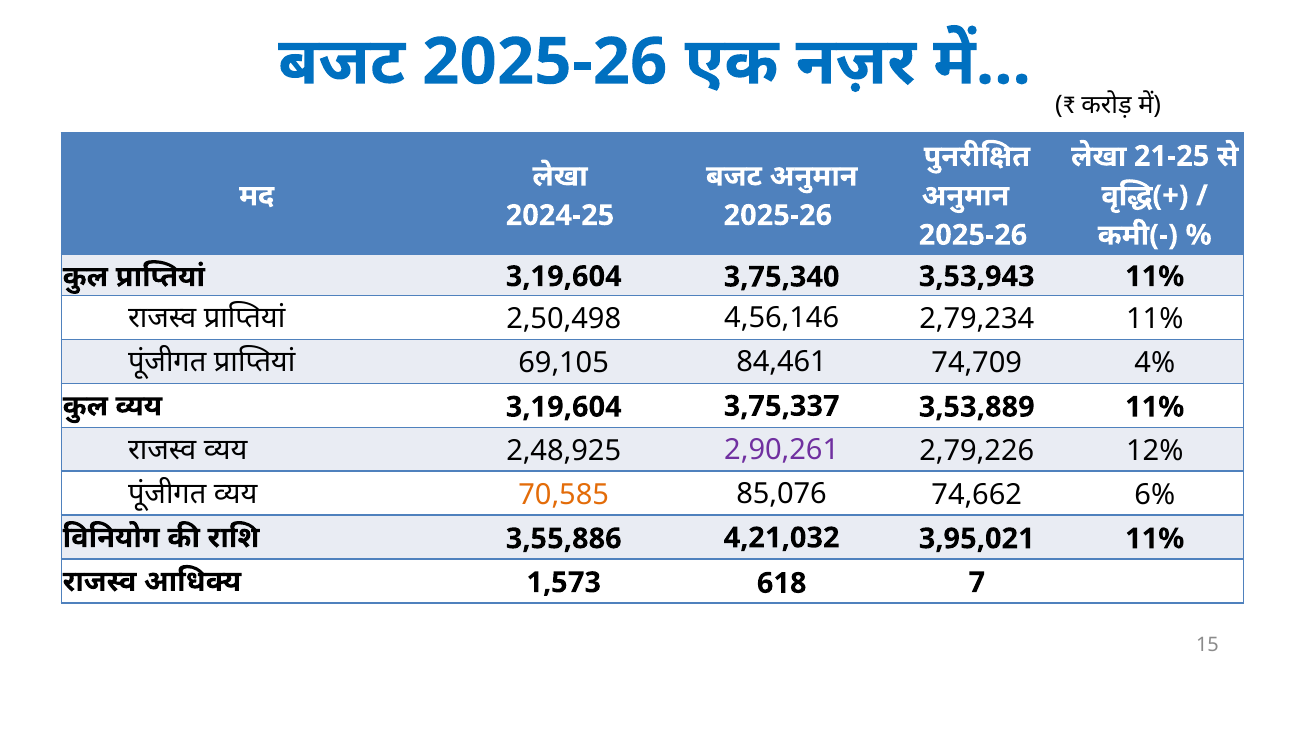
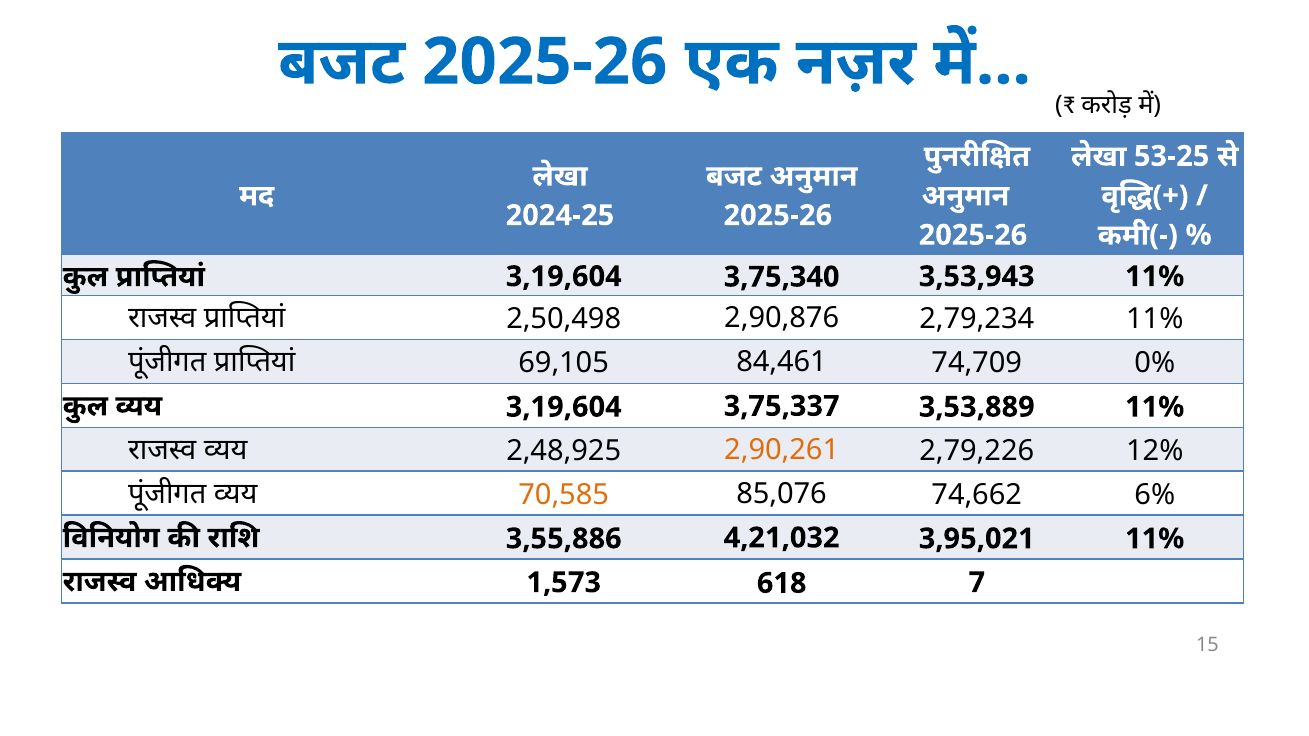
21-25: 21-25 -> 53-25 (1172, 156)
4,56,146: 4,56,146 -> 2,90,876 (782, 319)
4%: 4% -> 0% (1155, 363)
2,90,261 colour: purple -> orange (782, 450)
